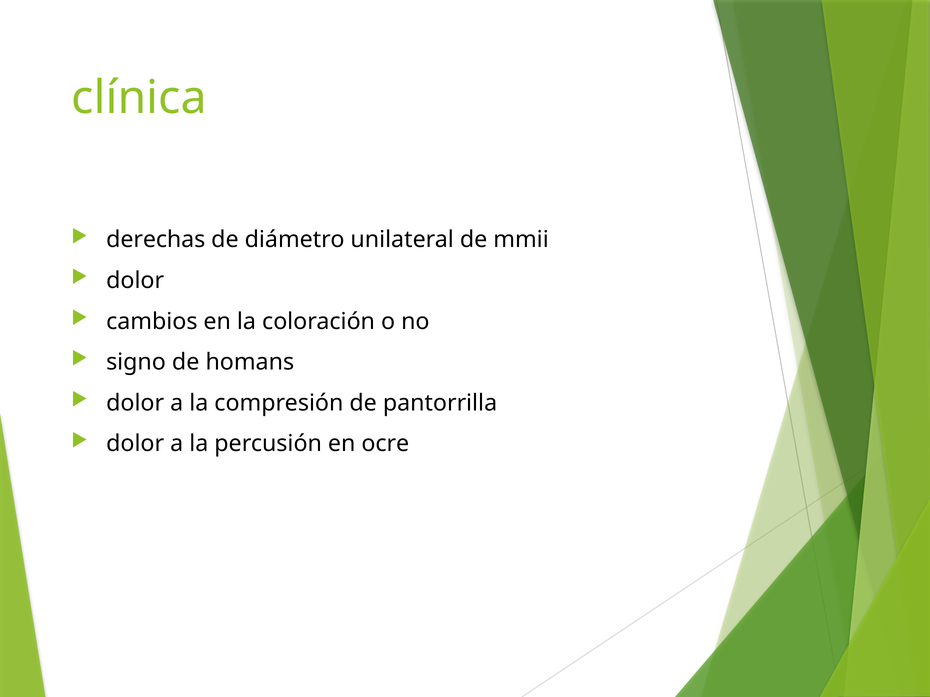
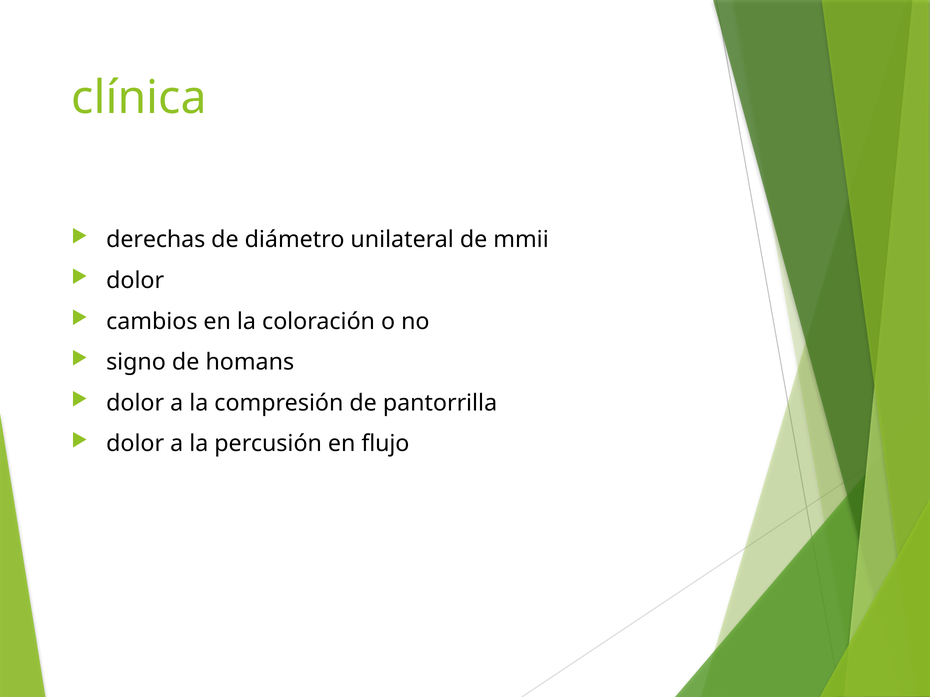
ocre: ocre -> flujo (385, 444)
